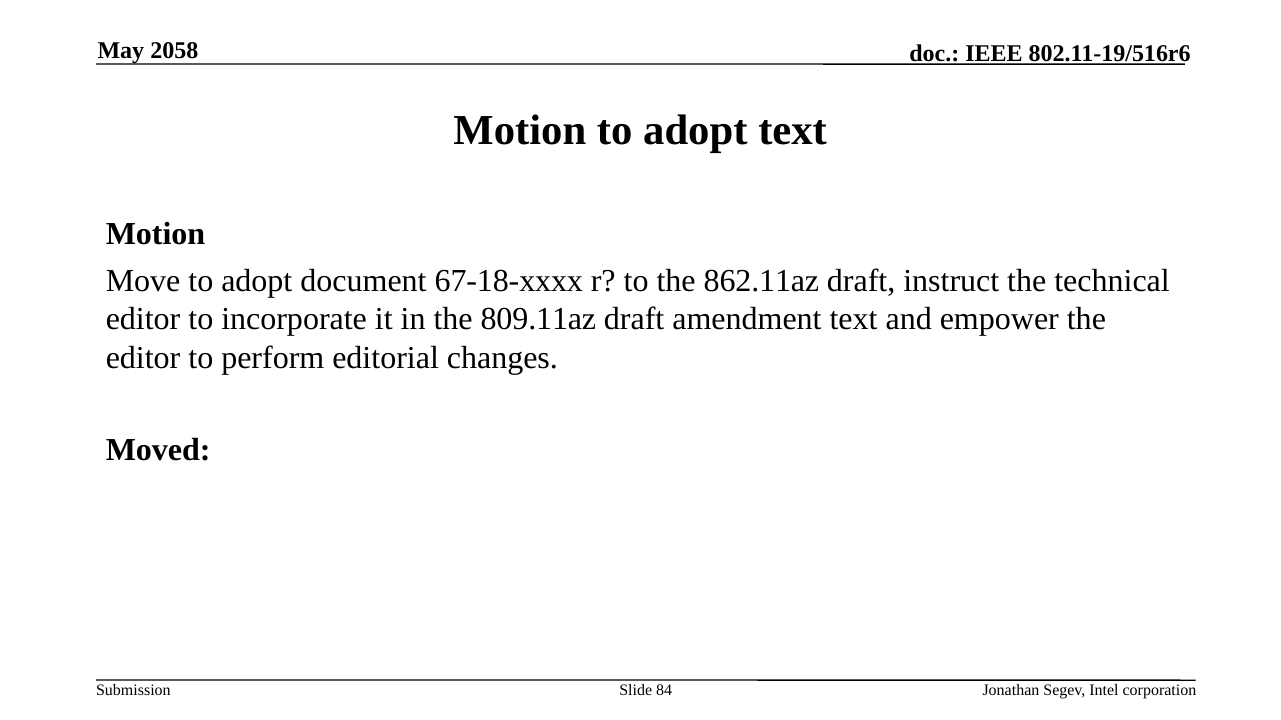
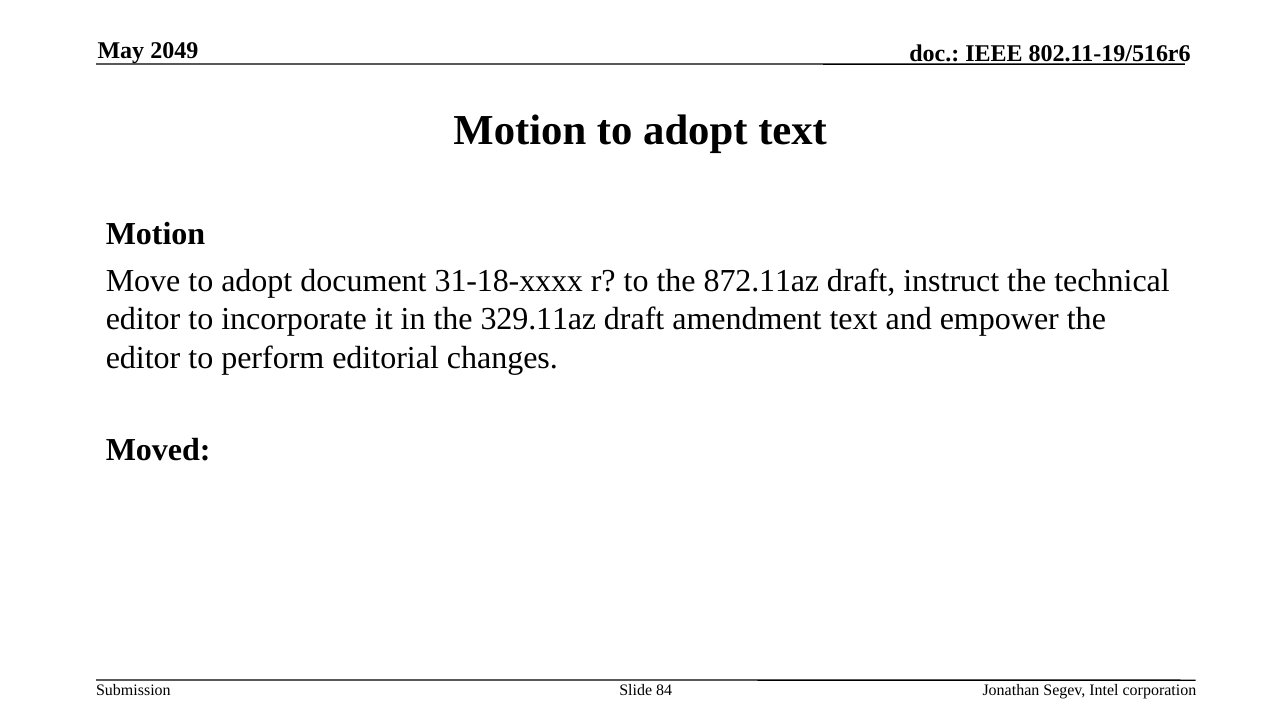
2058: 2058 -> 2049 (174, 51)
67-18-xxxx: 67-18-xxxx -> 31-18-xxxx (509, 281)
862.11az: 862.11az -> 872.11az (761, 281)
809.11az: 809.11az -> 329.11az (538, 319)
